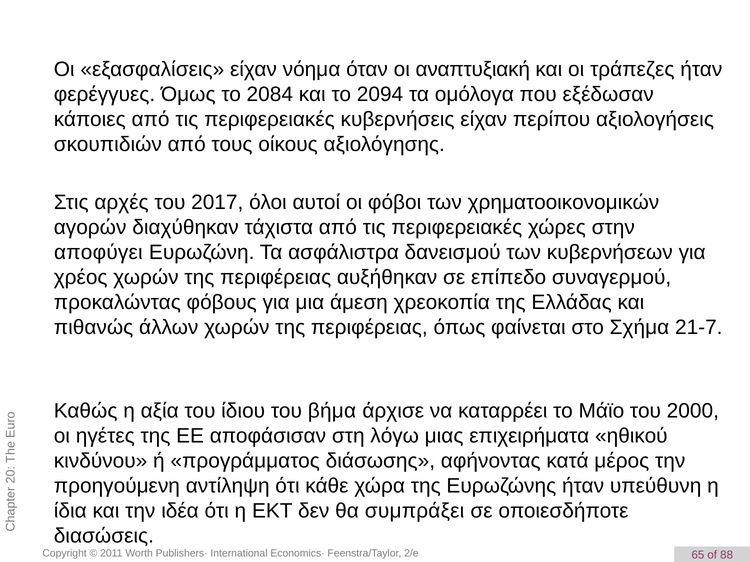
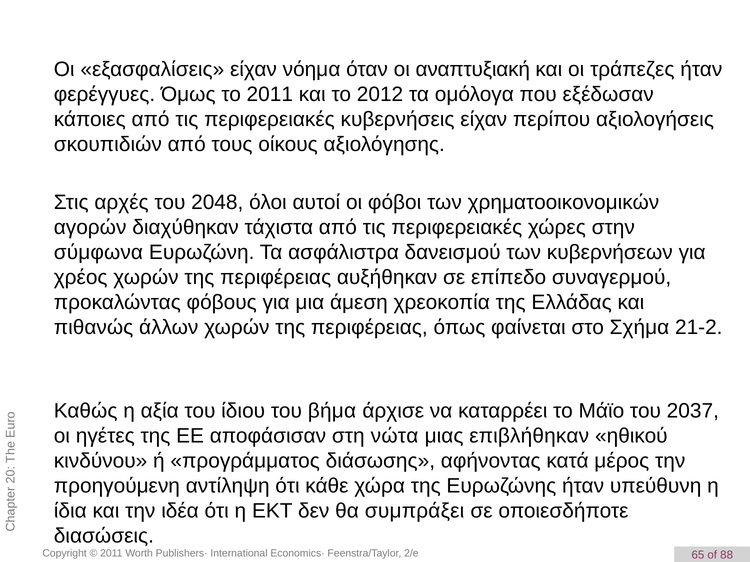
το 2084: 2084 -> 2011 (270, 94)
2094: 2094 -> 2012 (380, 94)
2017: 2017 -> 2048 (217, 203)
αποφύγει: αποφύγει -> σύμφωνα (98, 253)
21-7: 21-7 -> 21-2 (699, 328)
2000: 2000 -> 2037 (693, 411)
λόγω: λόγω -> νώτα (395, 436)
επιχειρήματα: επιχειρήματα -> επιβλήθηκαν (529, 436)
